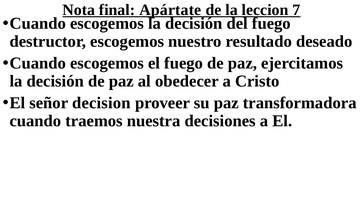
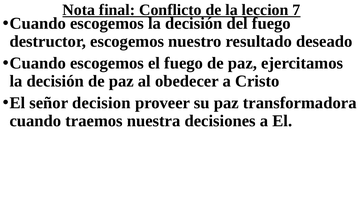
Apártate: Apártate -> Conflicto (170, 10)
